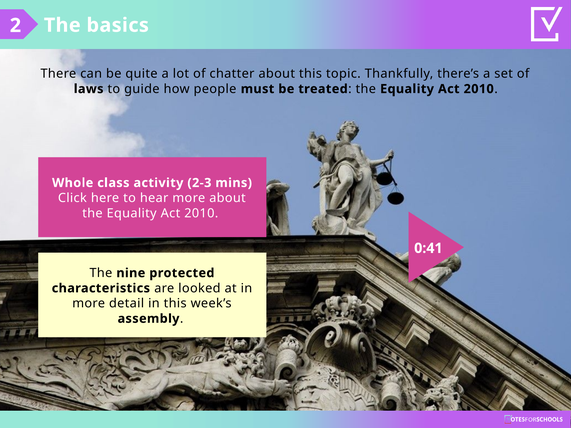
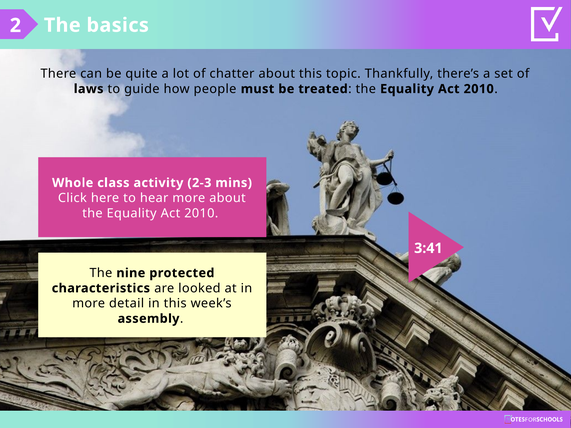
0:41: 0:41 -> 3:41 (428, 248)
